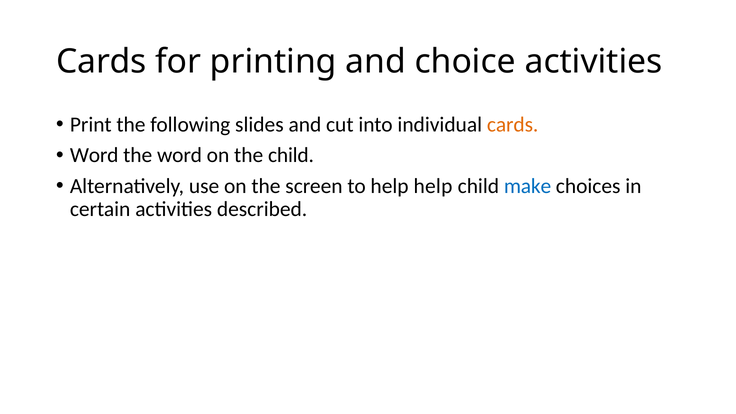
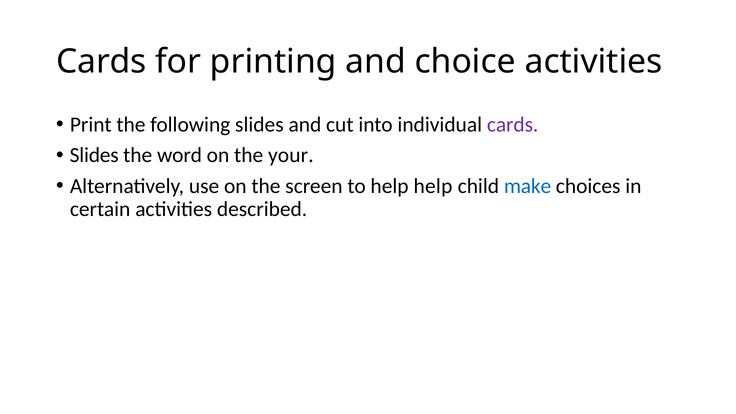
cards colour: orange -> purple (513, 124)
Word: Word -> Slides (94, 155)
the child: child -> your (291, 155)
